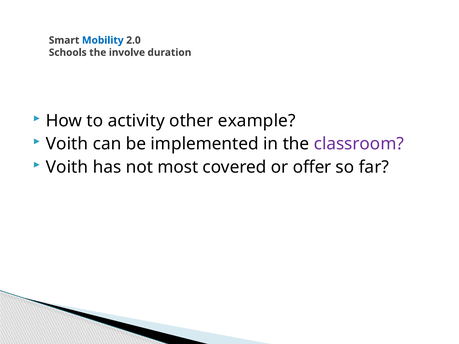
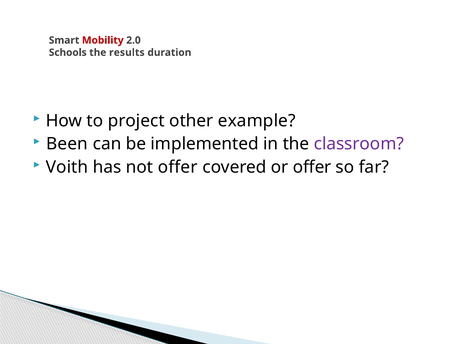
Mobility colour: blue -> red (103, 40)
involve: involve -> results (127, 53)
activity: activity -> project (136, 121)
Voith: Voith -> Been (67, 144)
not most: most -> offer (178, 167)
